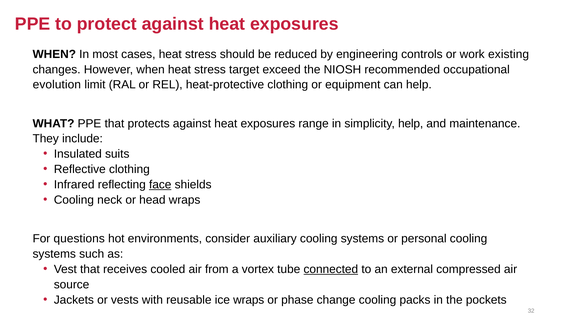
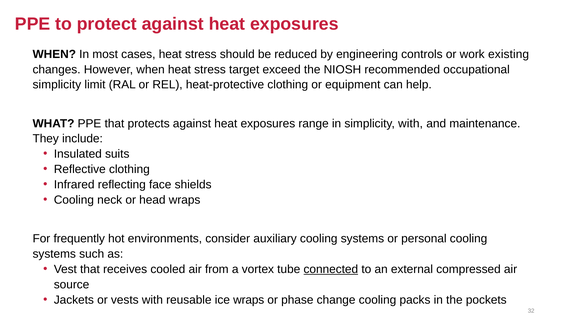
evolution: evolution -> simplicity (57, 85)
simplicity help: help -> with (411, 123)
face underline: present -> none (160, 185)
questions: questions -> frequently (79, 239)
